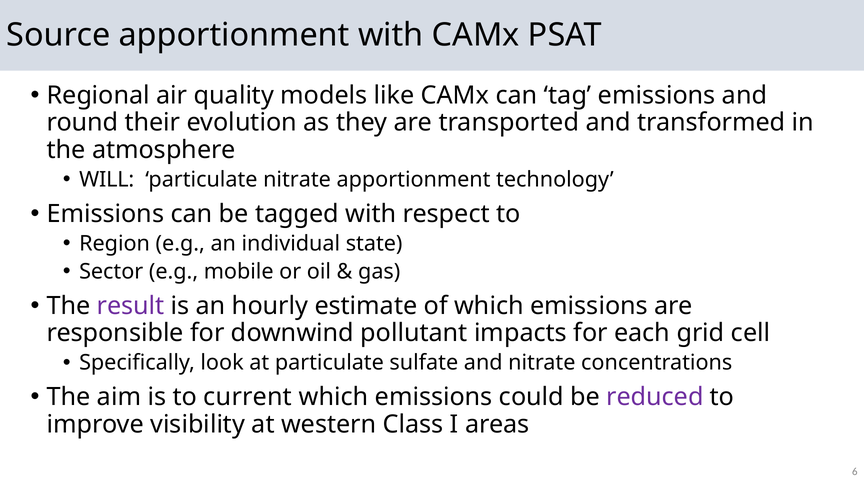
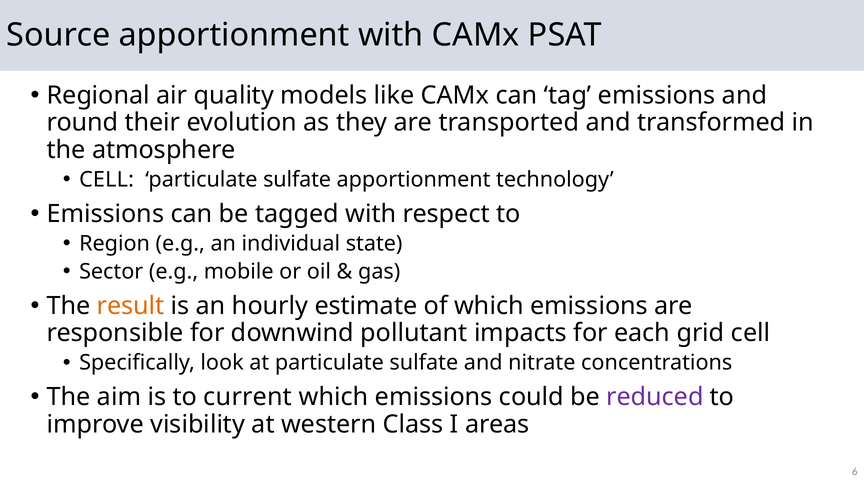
WILL: WILL -> CELL (107, 180)
nitrate: nitrate -> sulfate (297, 180)
result colour: purple -> orange (131, 306)
